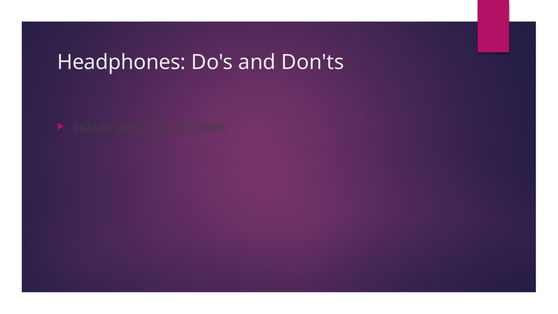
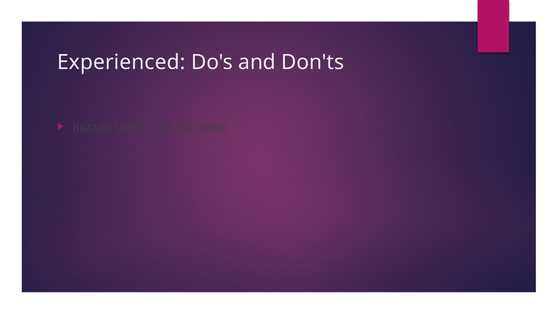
Headphones: Headphones -> Experienced (121, 62)
